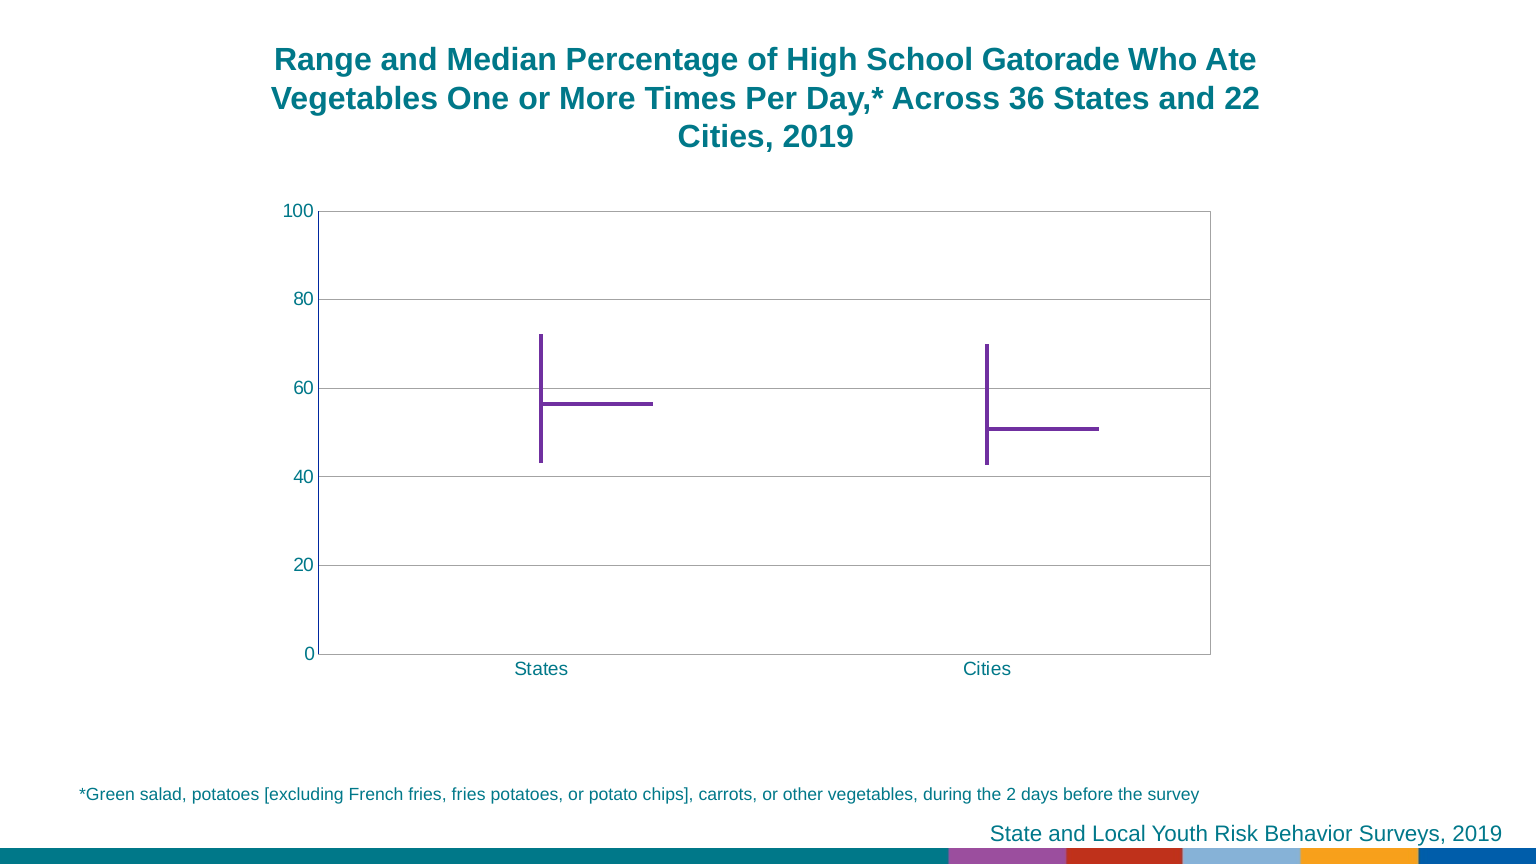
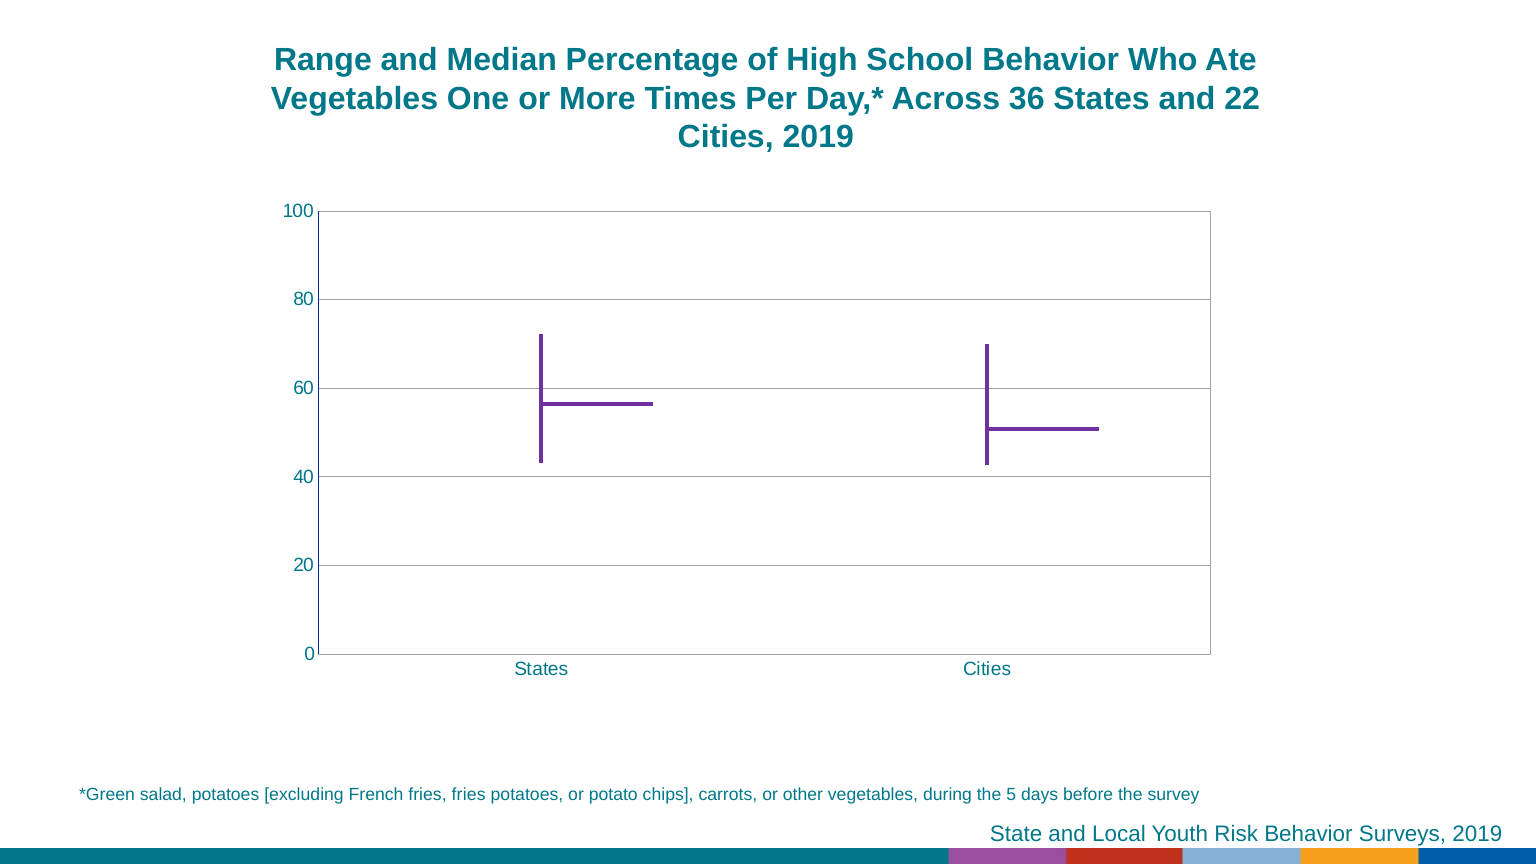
School Gatorade: Gatorade -> Behavior (1051, 60)
2: 2 -> 5 (1011, 795)
